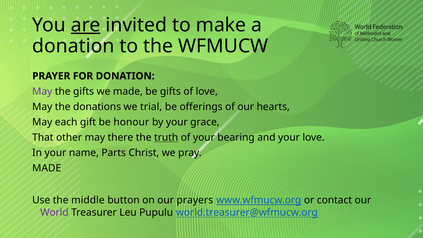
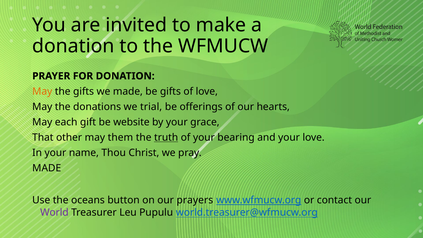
are underline: present -> none (86, 25)
May colour: purple -> orange (42, 91)
honour: honour -> website (131, 122)
there: there -> them (120, 137)
Parts: Parts -> Thou (114, 153)
middle: middle -> oceans (88, 200)
